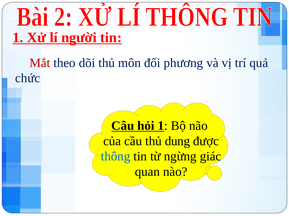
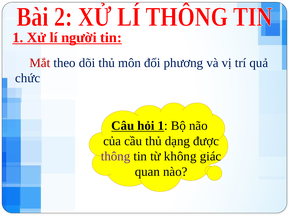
dung: dung -> dạng (177, 141)
thông colour: blue -> purple (116, 157)
ngừng: ngừng -> không (180, 157)
